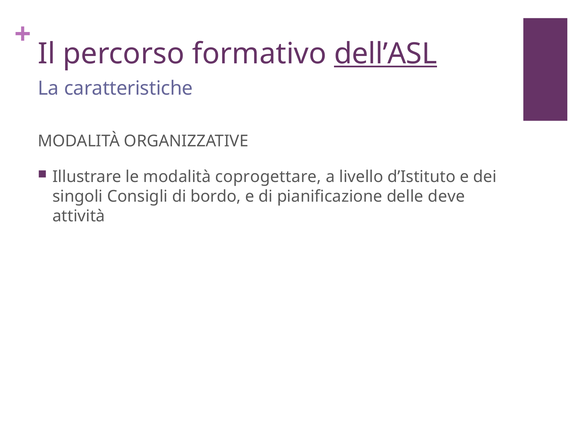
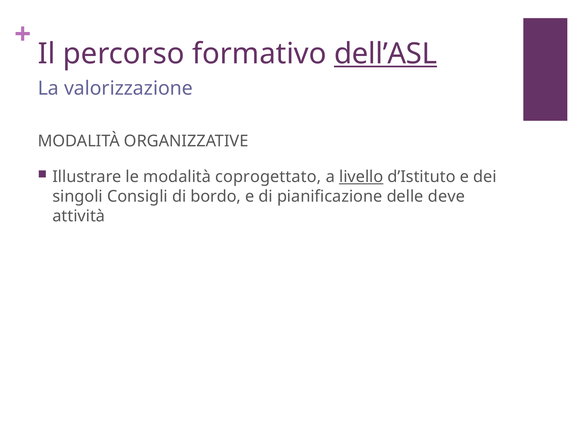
caratteristiche: caratteristiche -> valorizzazione (128, 88)
coprogettare: coprogettare -> coprogettato (268, 177)
livello underline: none -> present (361, 177)
